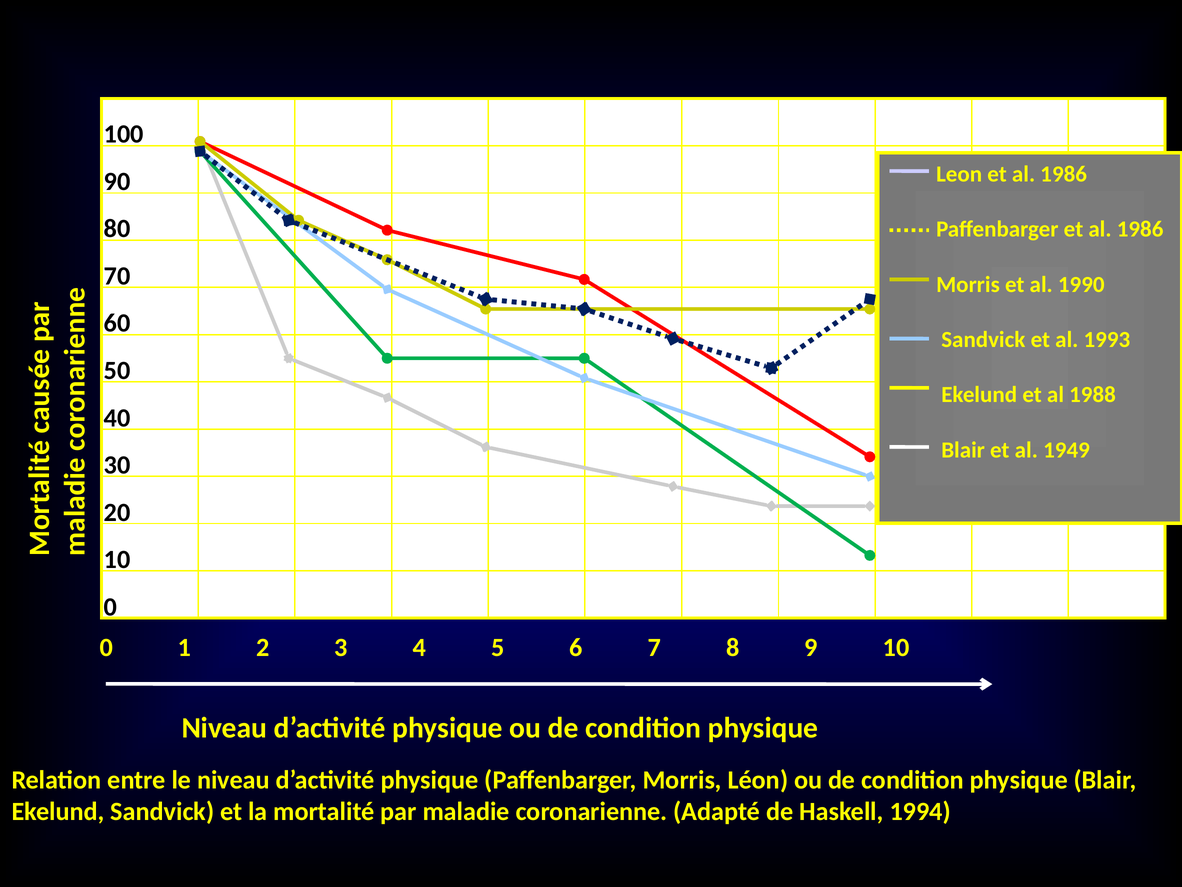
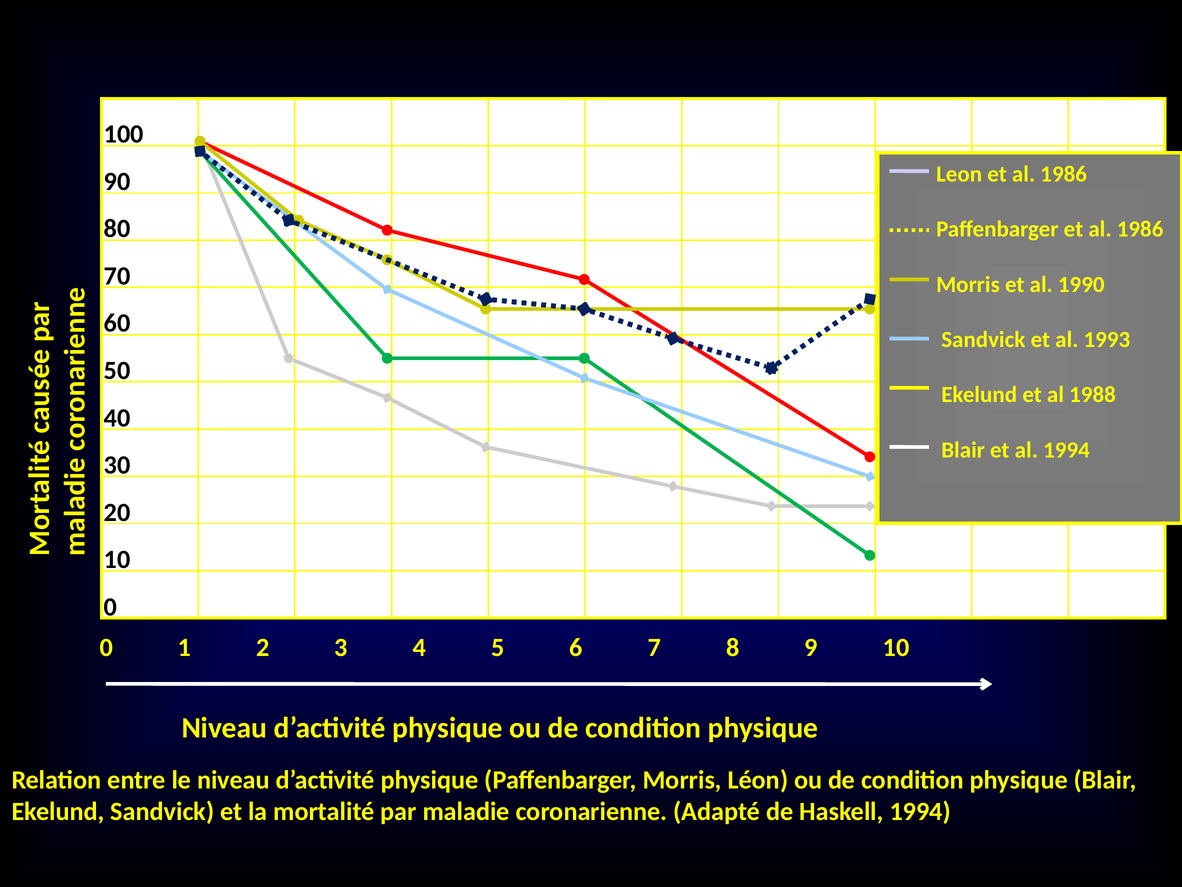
al 1949: 1949 -> 1994 (1066, 450)
